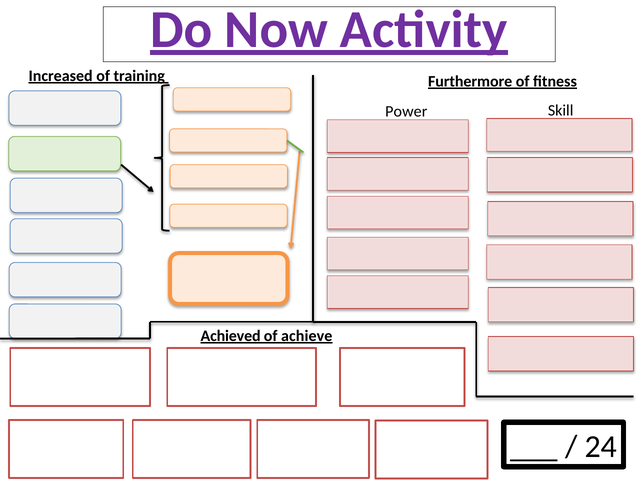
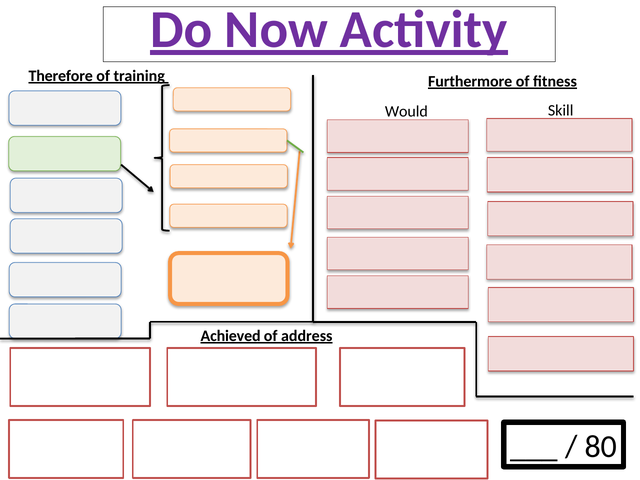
Increased: Increased -> Therefore (61, 76)
Power: Power -> Would (406, 112)
achieve: achieve -> address (307, 336)
24: 24 -> 80 (601, 447)
